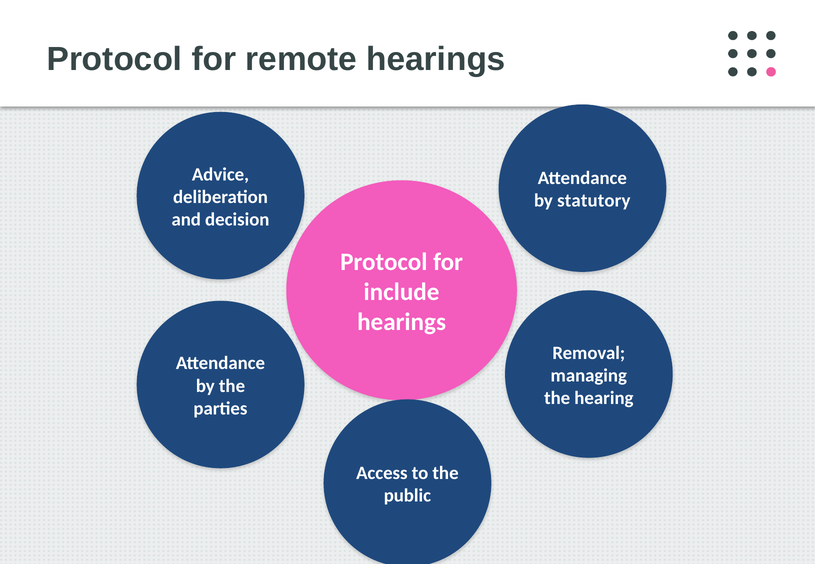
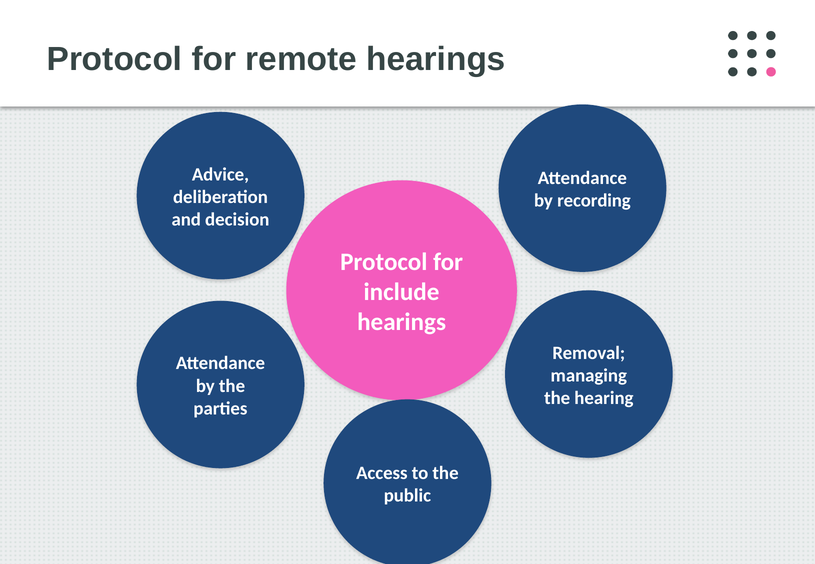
statutory: statutory -> recording (594, 201)
